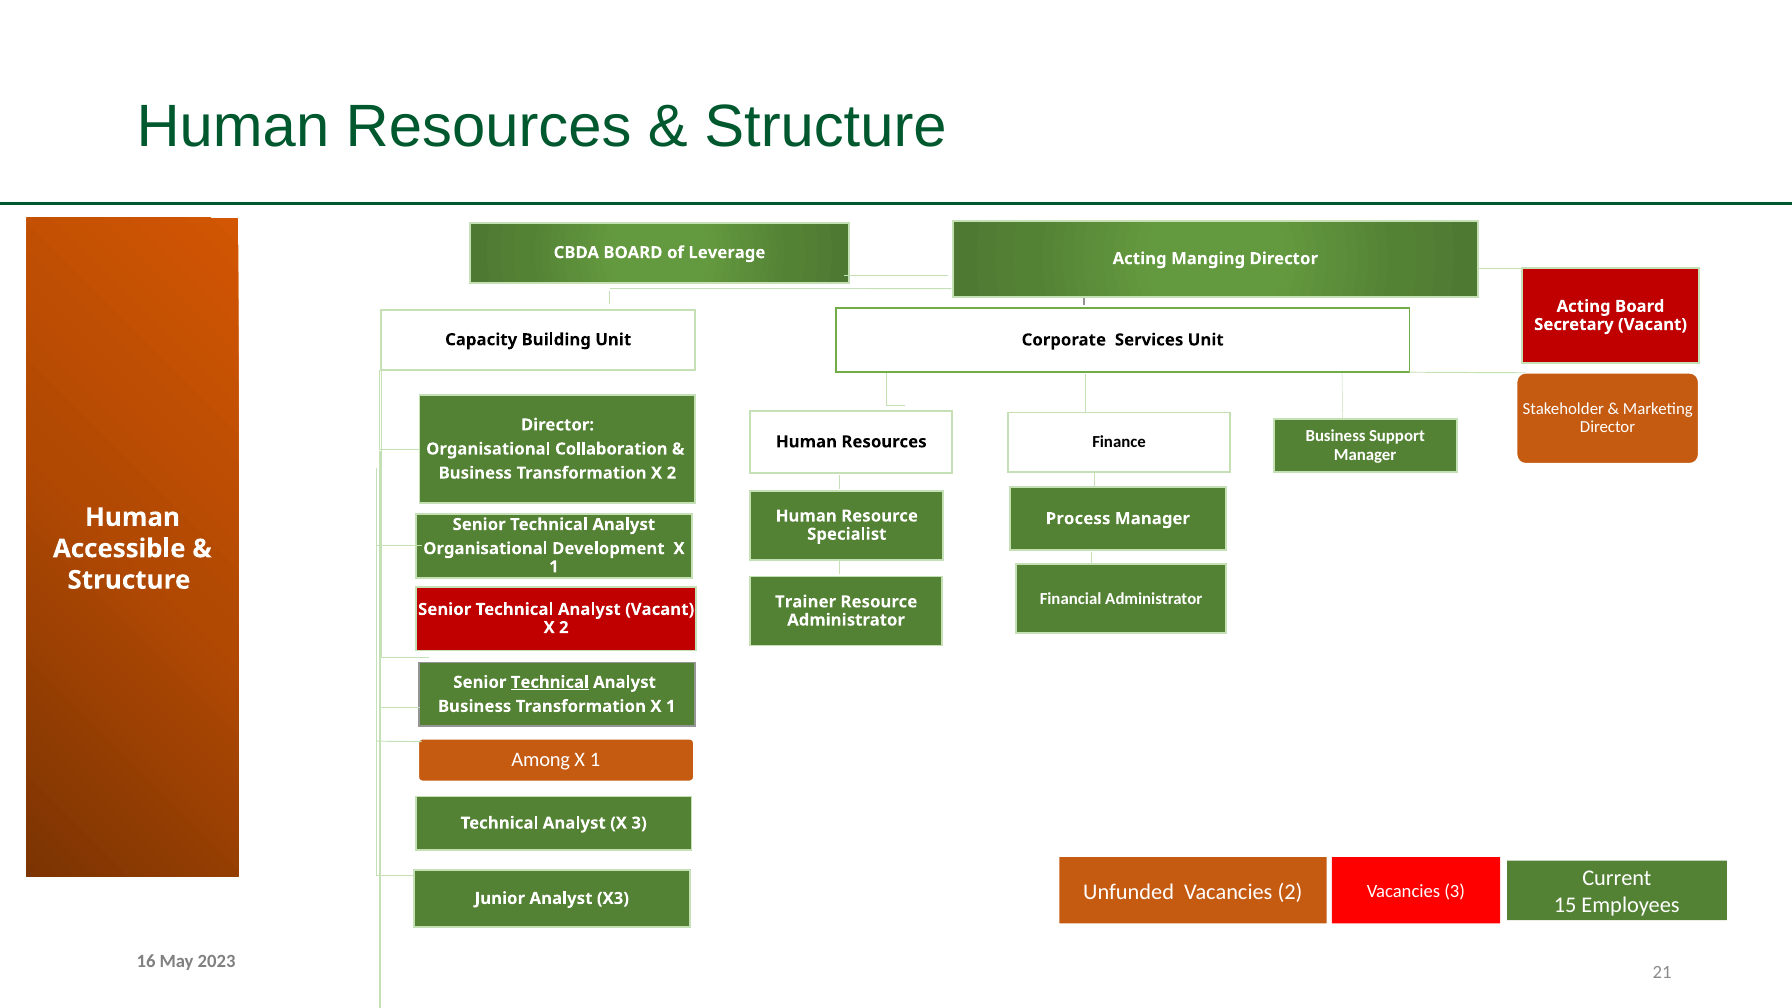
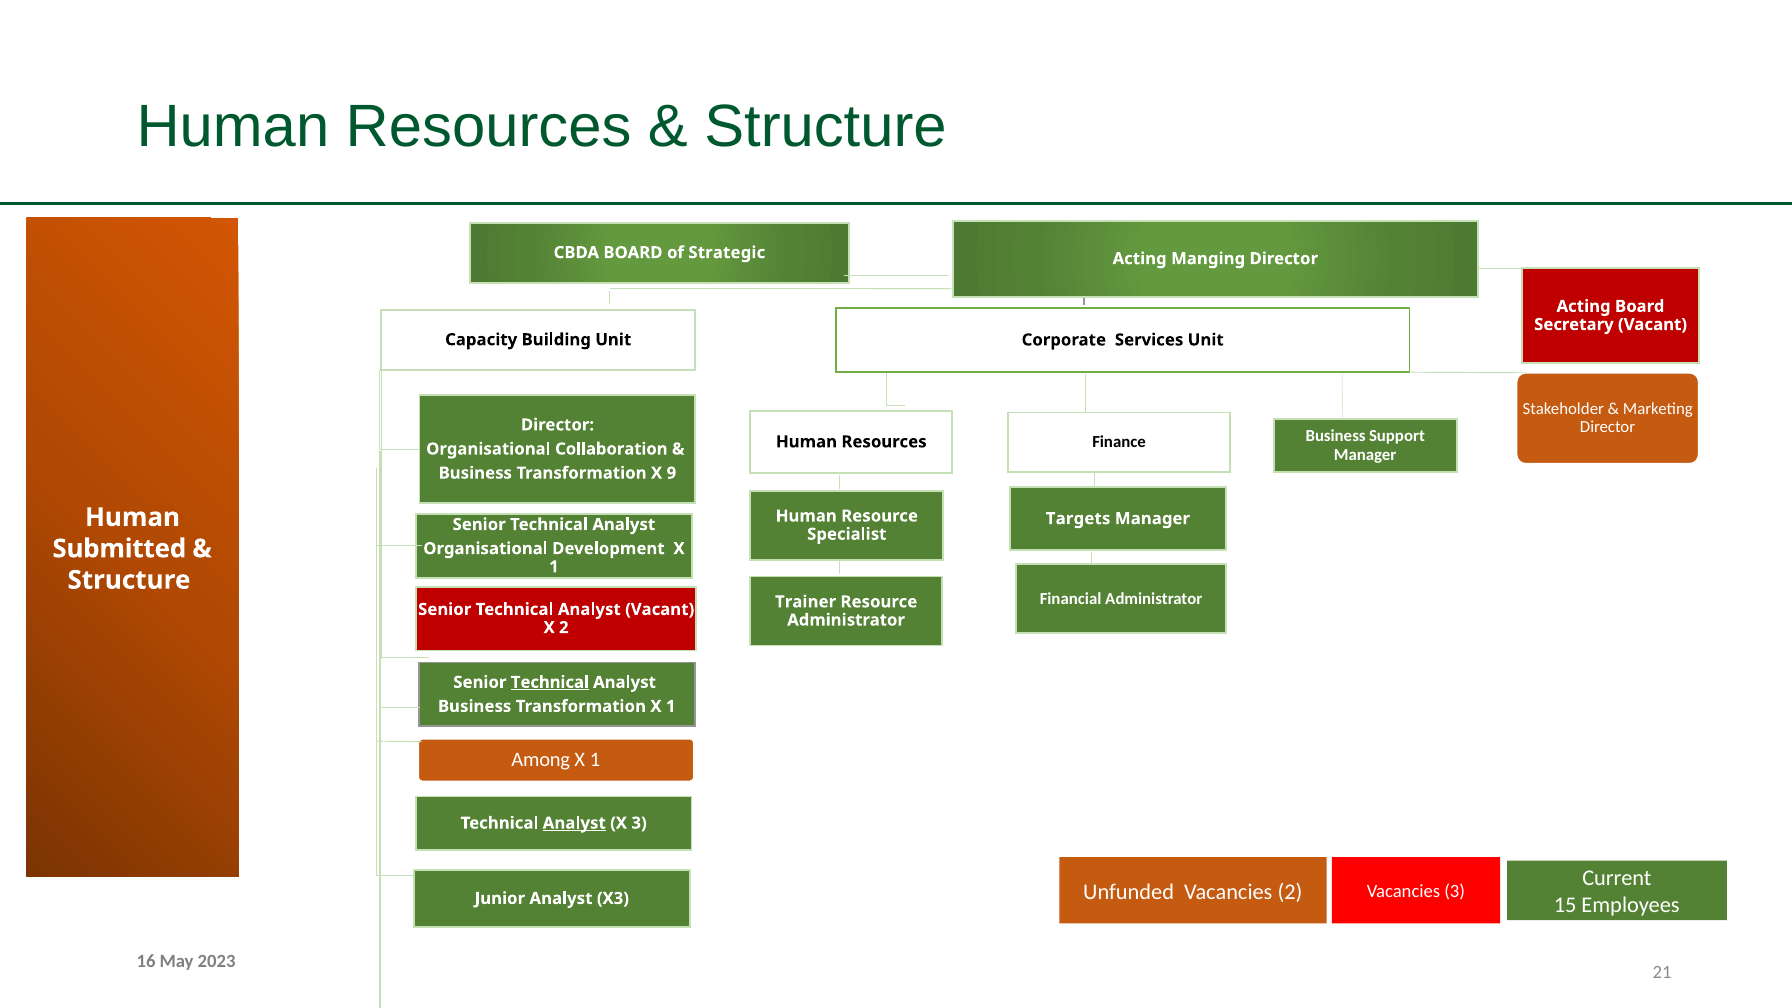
Leverage: Leverage -> Strategic (727, 253)
Transformation X 2: 2 -> 9 (671, 473)
Process: Process -> Targets (1078, 519)
Accessible: Accessible -> Submitted (119, 549)
Analyst underline: none -> present (574, 823)
